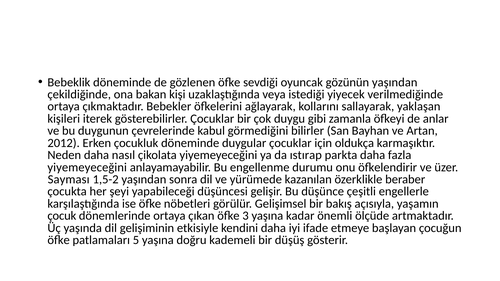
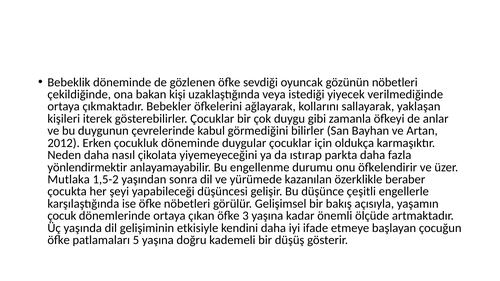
gözünün yaşından: yaşından -> nöbetleri (395, 82)
yiyemeyeceğini: yiyemeyeceğini -> yönlendirmektir (87, 167)
Sayması: Sayması -> Mutlaka (69, 180)
